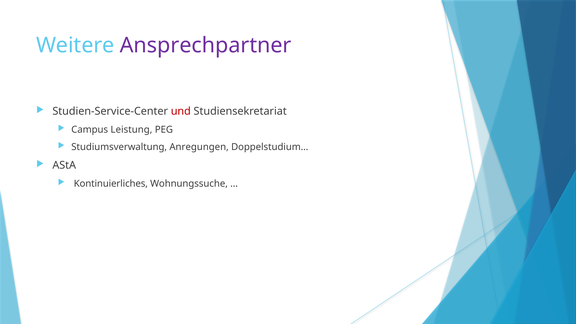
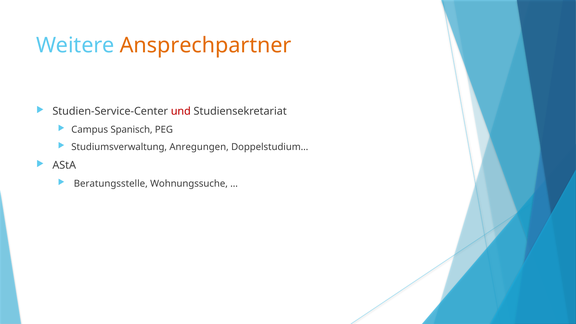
Ansprechpartner colour: purple -> orange (206, 45)
Leistung: Leistung -> Spanisch (132, 130)
Kontinuierliches: Kontinuierliches -> Beratungsstelle (111, 184)
